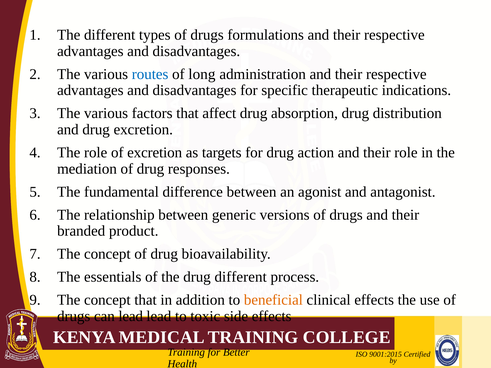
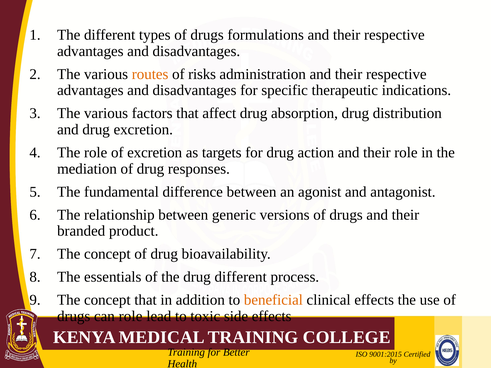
routes colour: blue -> orange (150, 74)
long: long -> risks (202, 74)
can lead: lead -> role (131, 316)
